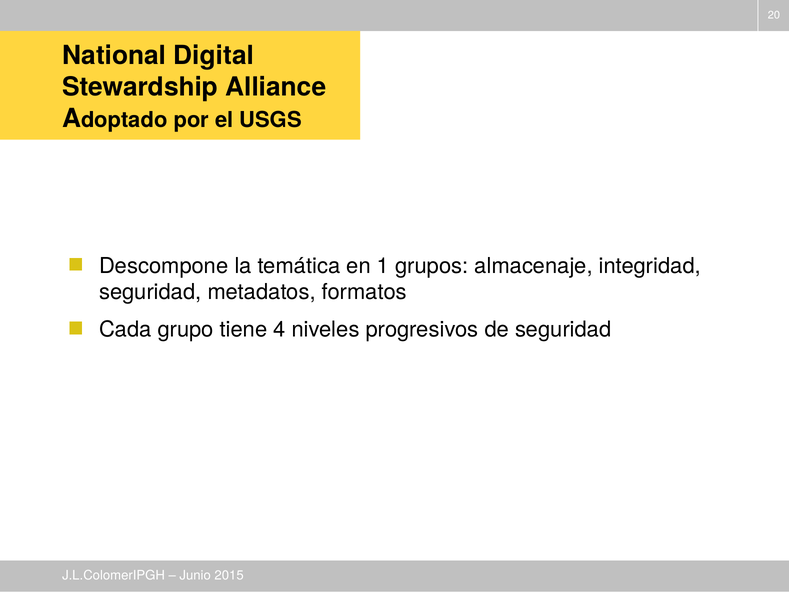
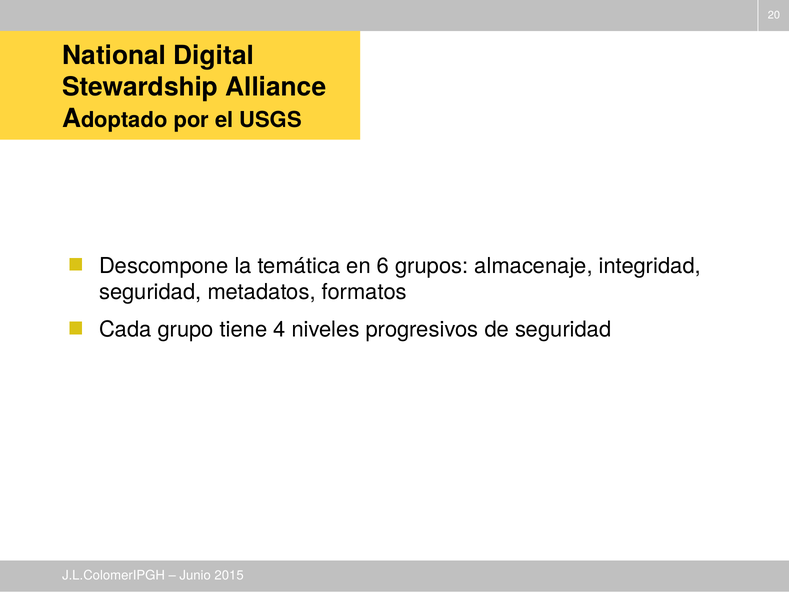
1: 1 -> 6 (383, 266)
